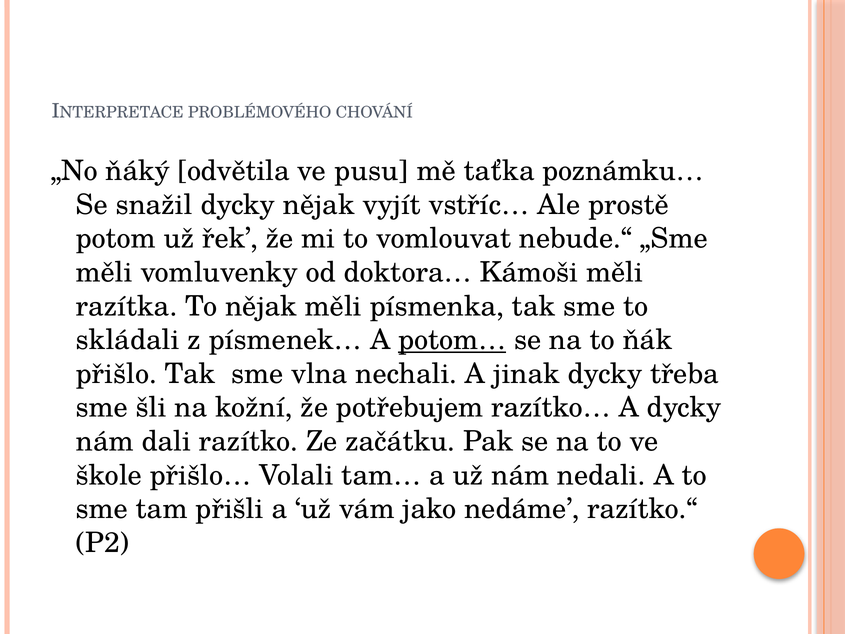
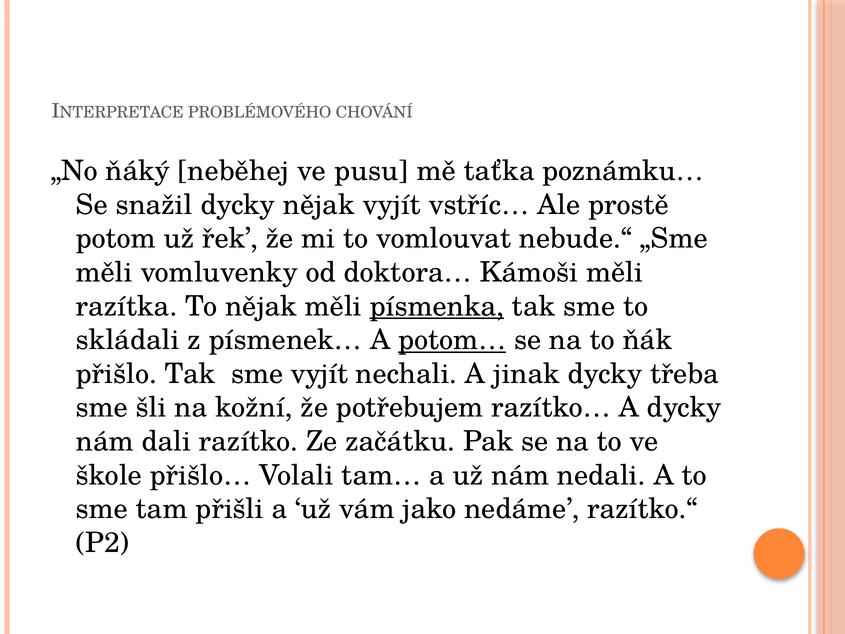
odvětila: odvětila -> neběhej (234, 171)
písmenka underline: none -> present (437, 306)
sme vlna: vlna -> vyjít (319, 374)
